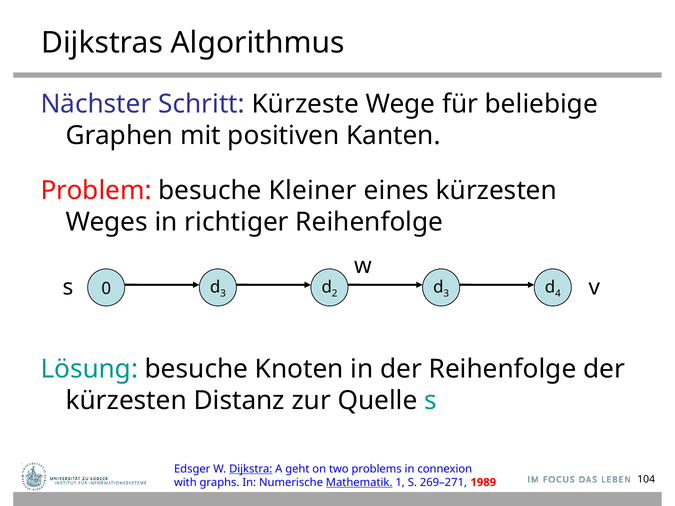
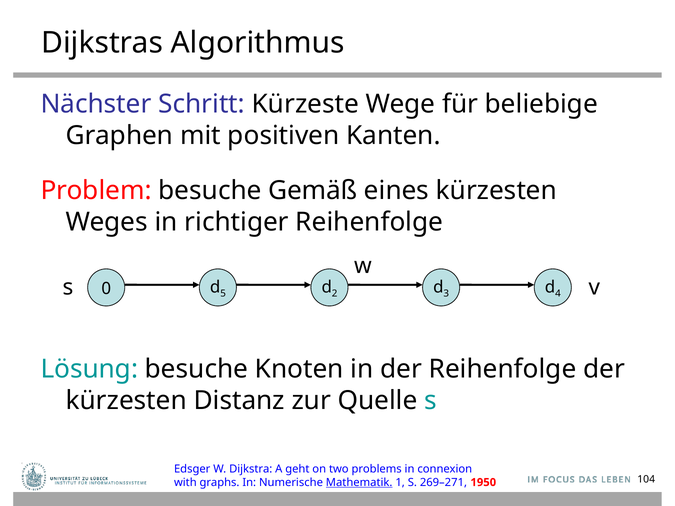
Kleiner: Kleiner -> Gemäß (313, 191)
3: 3 -> 5 (223, 294)
Dijkstra underline: present -> none (251, 469)
1989: 1989 -> 1950 (483, 483)
